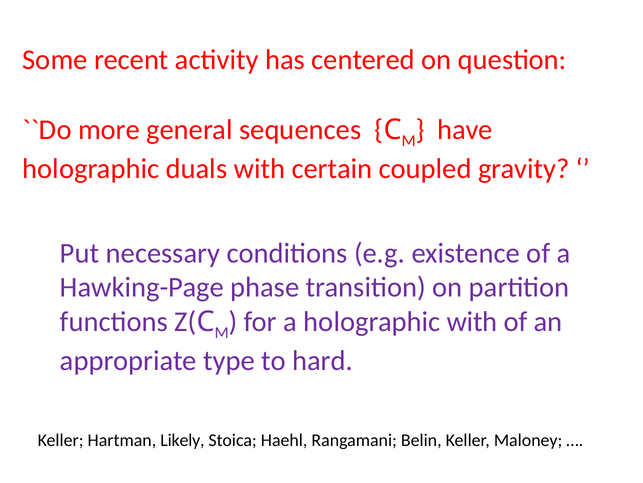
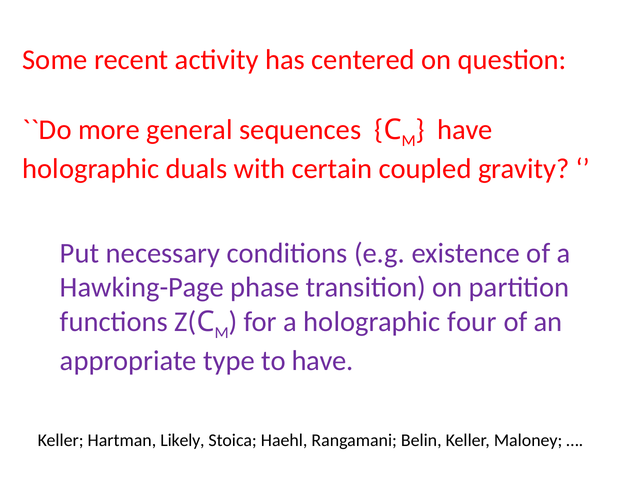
holographic with: with -> four (472, 321)
to hard: hard -> have (323, 360)
